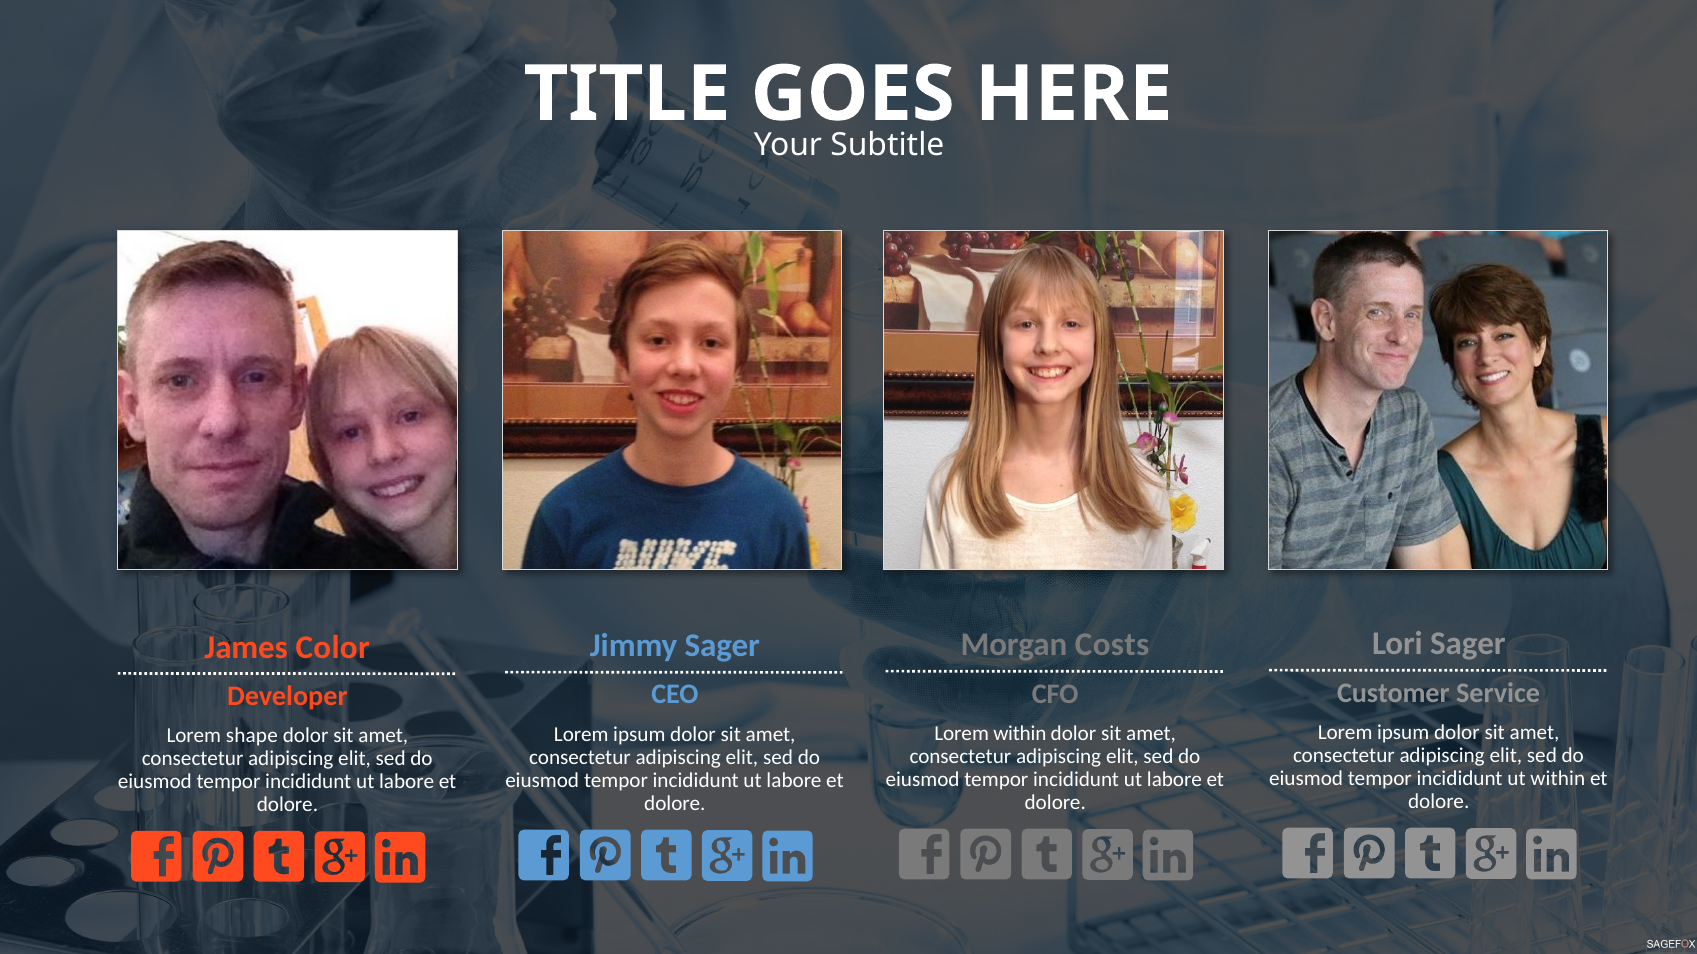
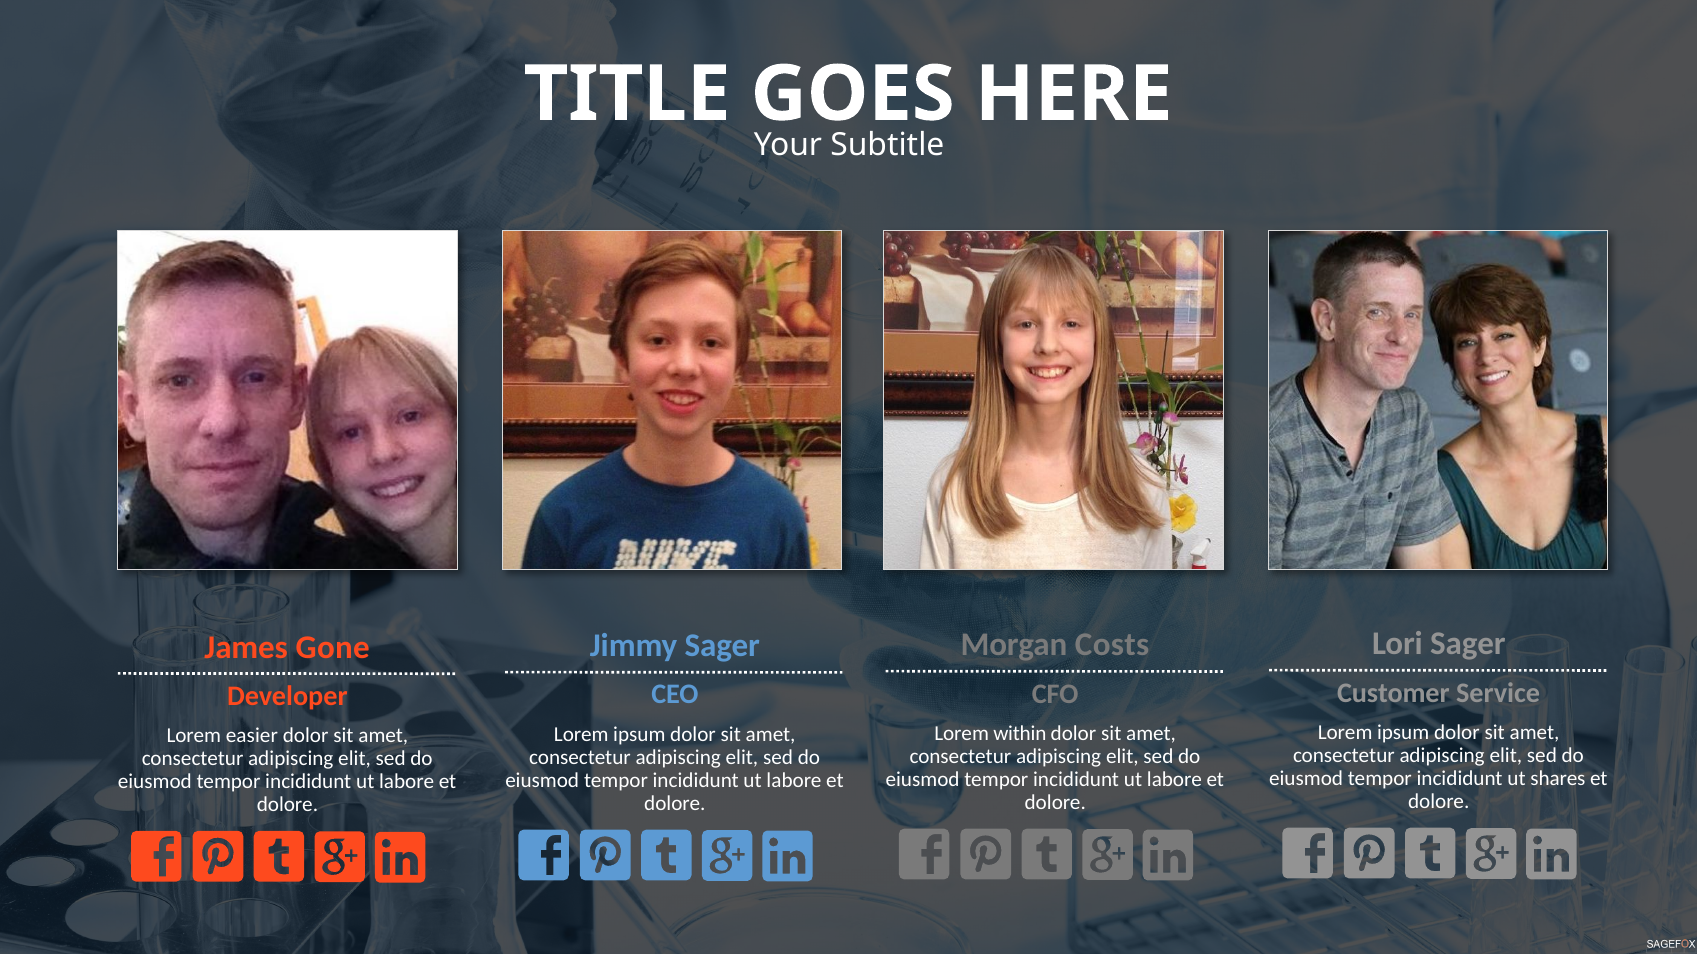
Color: Color -> Gone (333, 648)
shape: shape -> easier (252, 736)
ut within: within -> shares (1558, 779)
